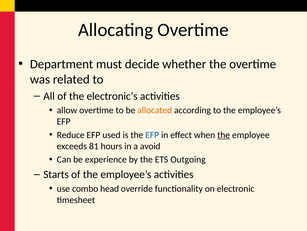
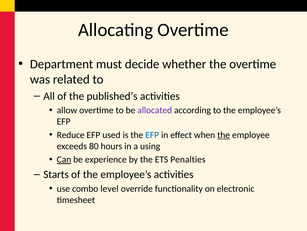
electronic’s: electronic’s -> published’s (112, 96)
allocated colour: orange -> purple (155, 110)
81: 81 -> 80 (94, 146)
avoid: avoid -> using (150, 146)
Can underline: none -> present (64, 159)
Outgoing: Outgoing -> Penalties (188, 159)
head: head -> level (110, 188)
